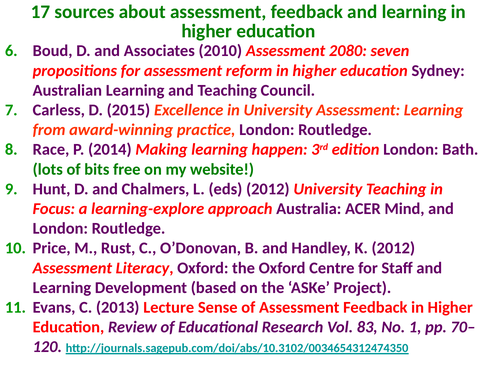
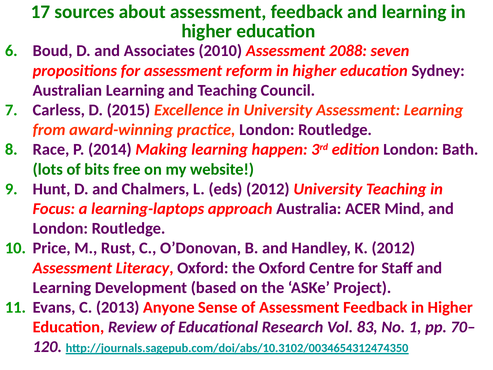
2080: 2080 -> 2088 (348, 51)
learning-explore: learning-explore -> learning-laptops (148, 209)
Lecture: Lecture -> Anyone (169, 307)
